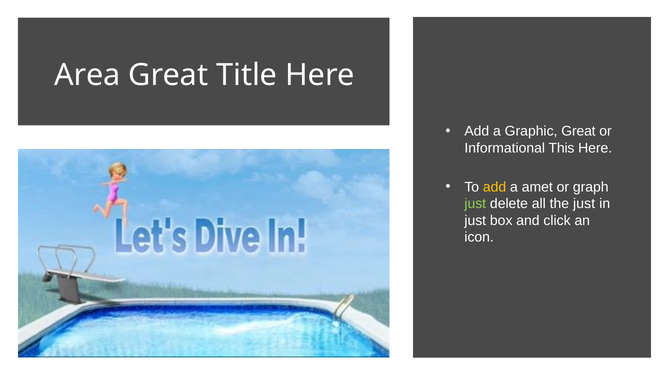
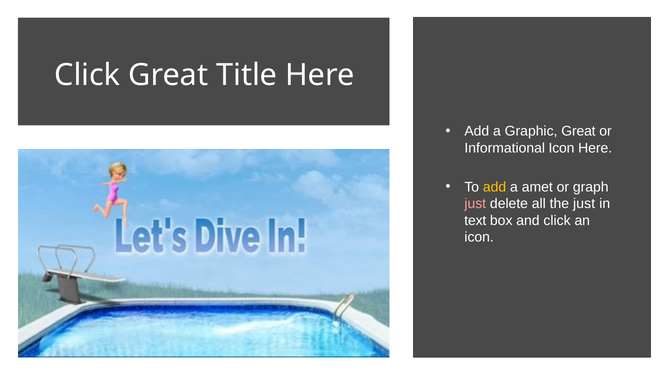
Area: Area -> Click (87, 75)
Informational This: This -> Icon (561, 148)
just colour: light green -> pink (475, 204)
just: just -> text (475, 221)
